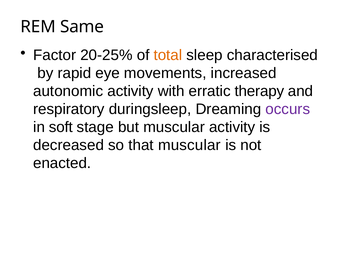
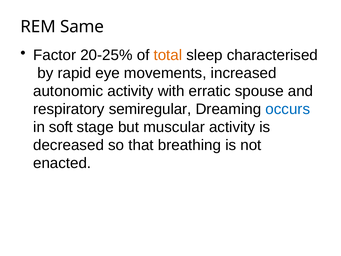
therapy: therapy -> spouse (259, 91)
duringsleep: duringsleep -> semiregular (150, 109)
occurs colour: purple -> blue (288, 109)
that muscular: muscular -> breathing (189, 145)
